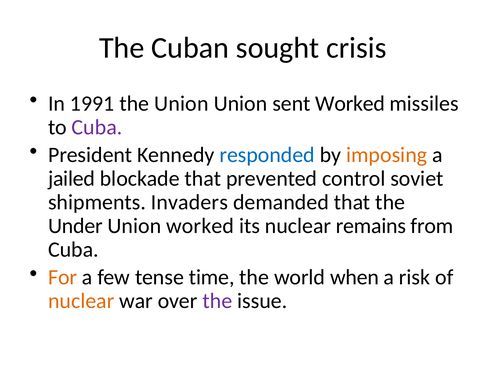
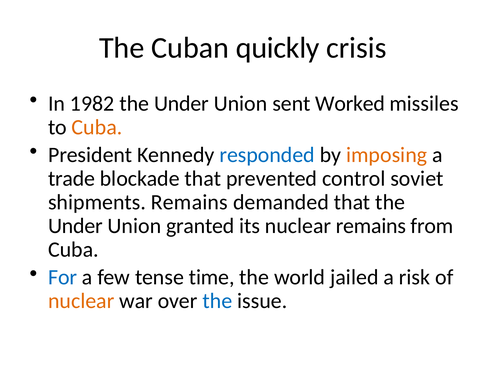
sought: sought -> quickly (278, 48)
1991: 1991 -> 1982 (92, 103)
Union: Union -> Under (182, 103)
Cuba colour: purple -> orange (97, 127)
jailed: jailed -> trade (72, 178)
shipments Invaders: Invaders -> Remains (189, 202)
Union worked: worked -> granted (200, 226)
For colour: orange -> blue (63, 277)
when: when -> jailed (354, 277)
the colour: purple -> blue (217, 301)
